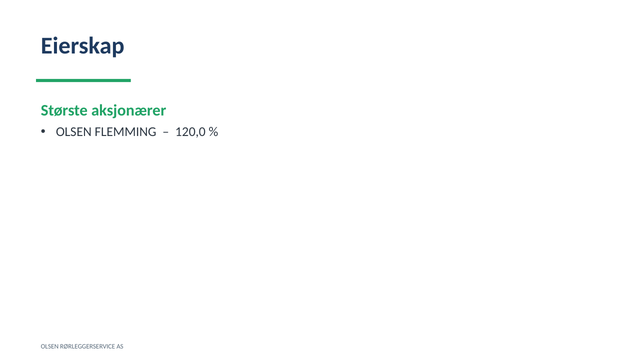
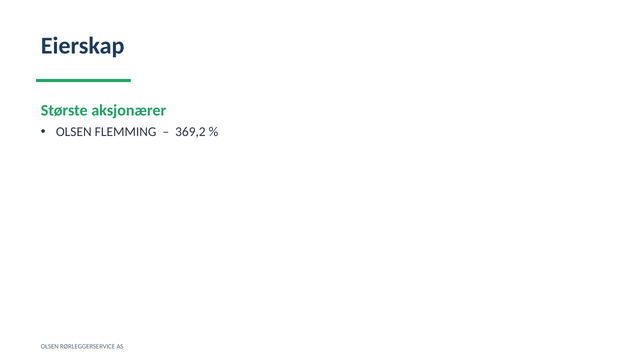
120,0: 120,0 -> 369,2 (190, 132)
